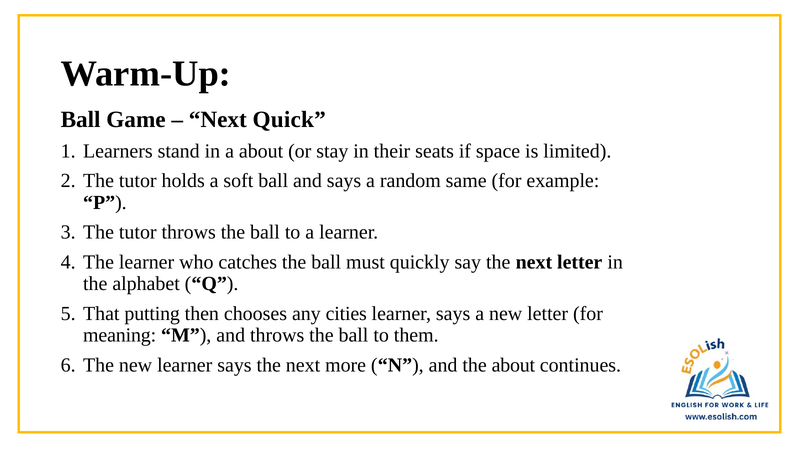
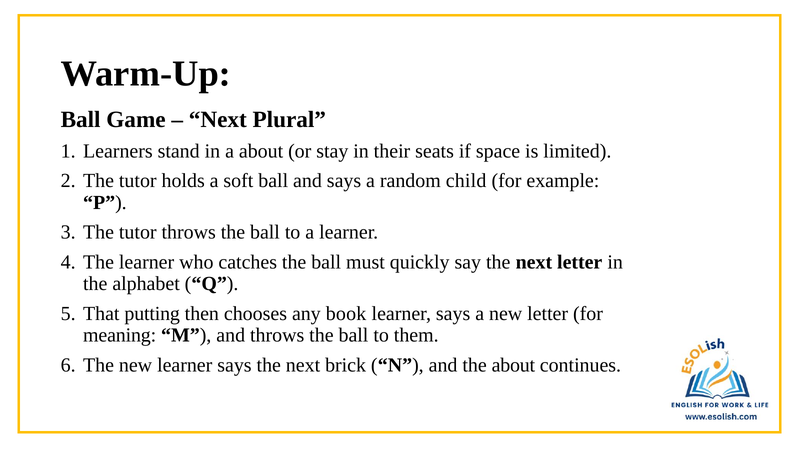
Quick: Quick -> Plural (289, 119)
same: same -> child (466, 181)
cities: cities -> book (346, 313)
more: more -> brick (346, 364)
